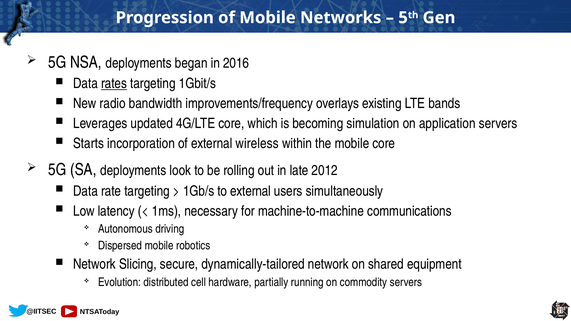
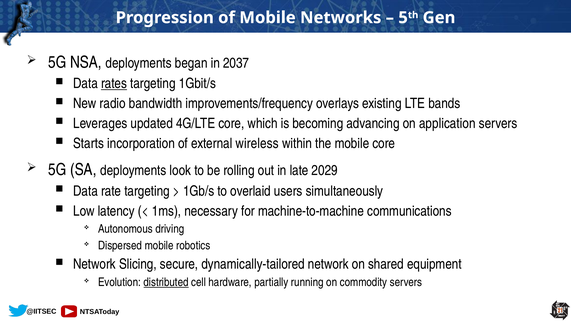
2016: 2016 -> 2037 (236, 63)
simulation: simulation -> advancing (373, 124)
2012: 2012 -> 2029 (325, 171)
to external: external -> overlaid (251, 191)
distributed underline: none -> present (166, 282)
